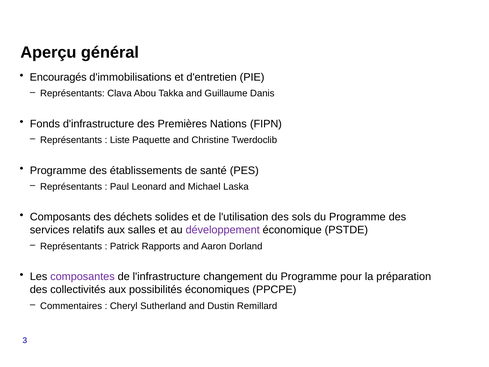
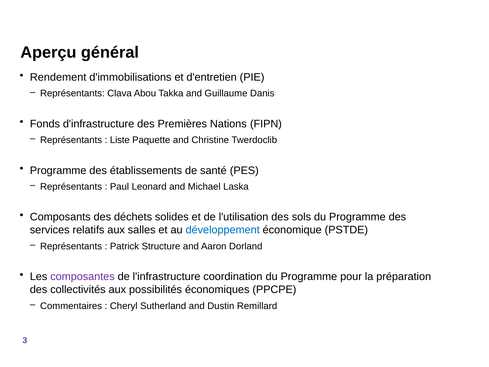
Encouragés: Encouragés -> Rendement (58, 77)
développement colour: purple -> blue (223, 230)
Rapports: Rapports -> Structure (161, 246)
changement: changement -> coordination (233, 276)
